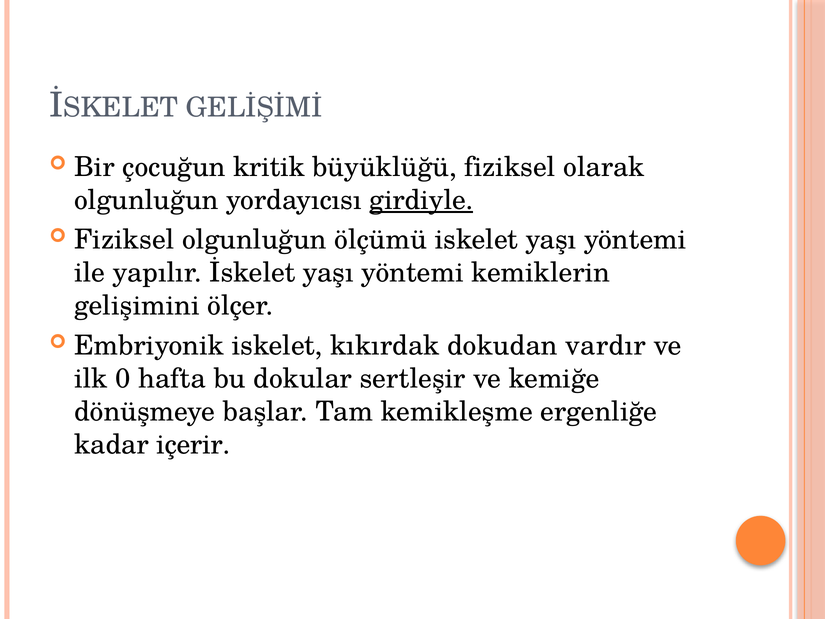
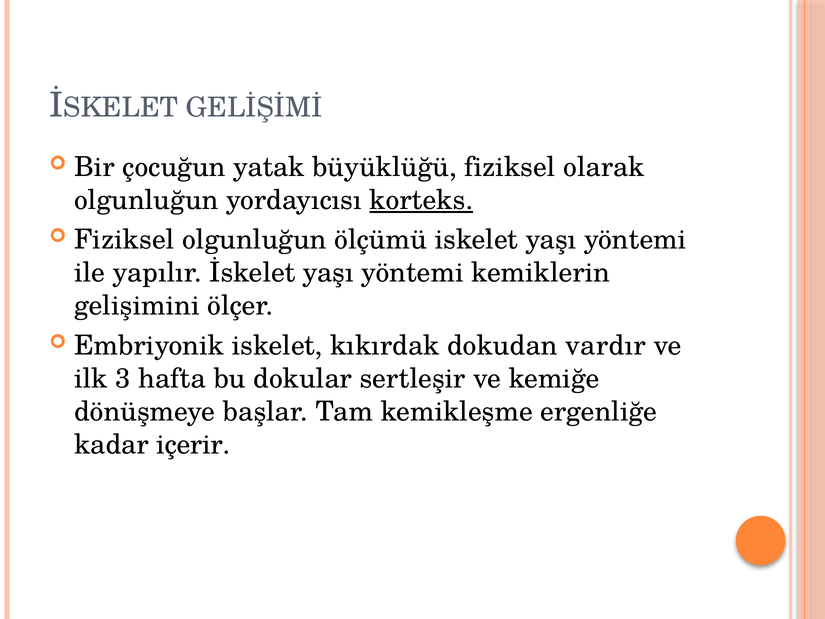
kritik: kritik -> yatak (269, 167)
girdiyle: girdiyle -> korteks (421, 200)
0: 0 -> 3 (123, 379)
